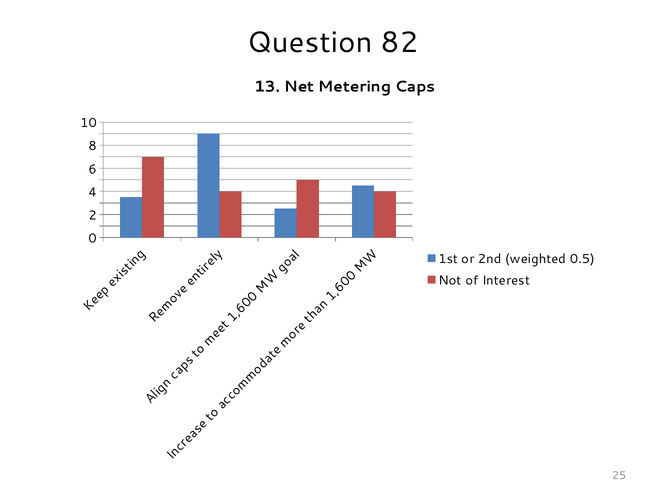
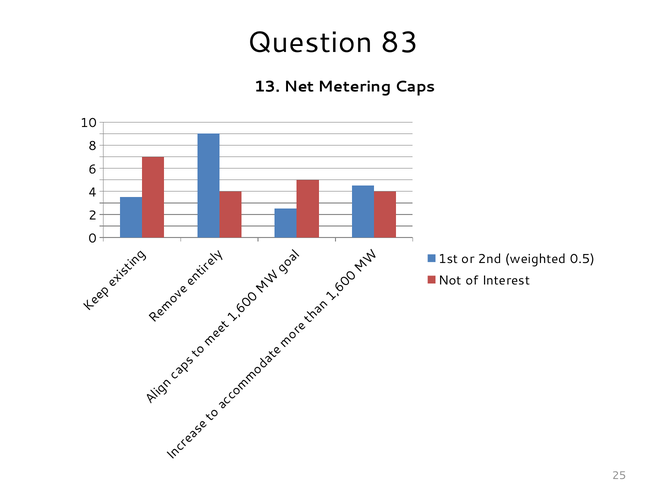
82: 82 -> 83 (400, 43)
